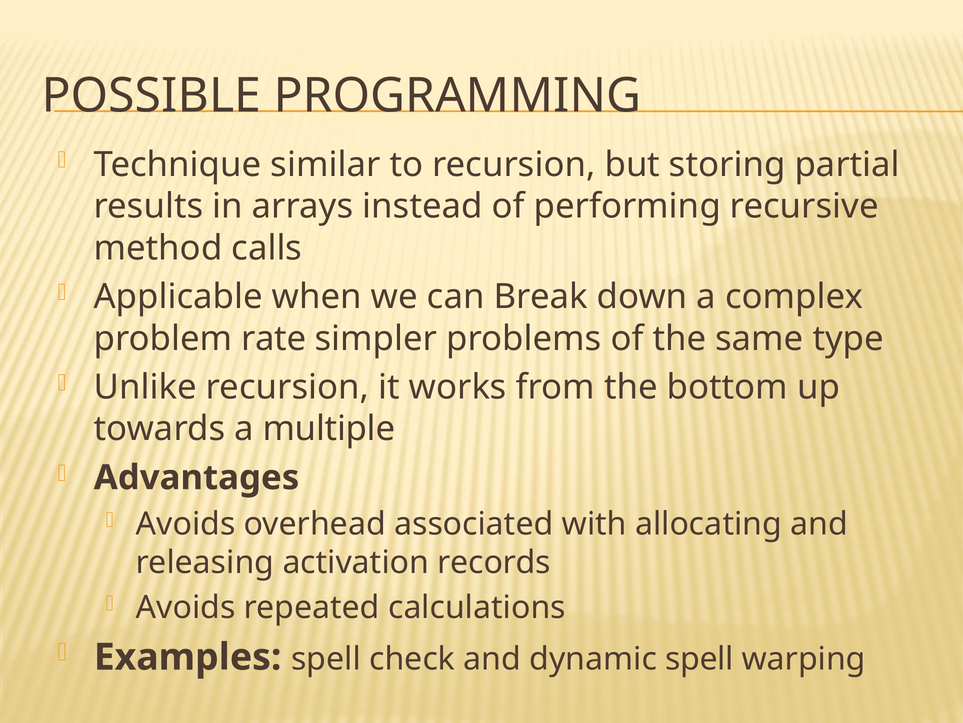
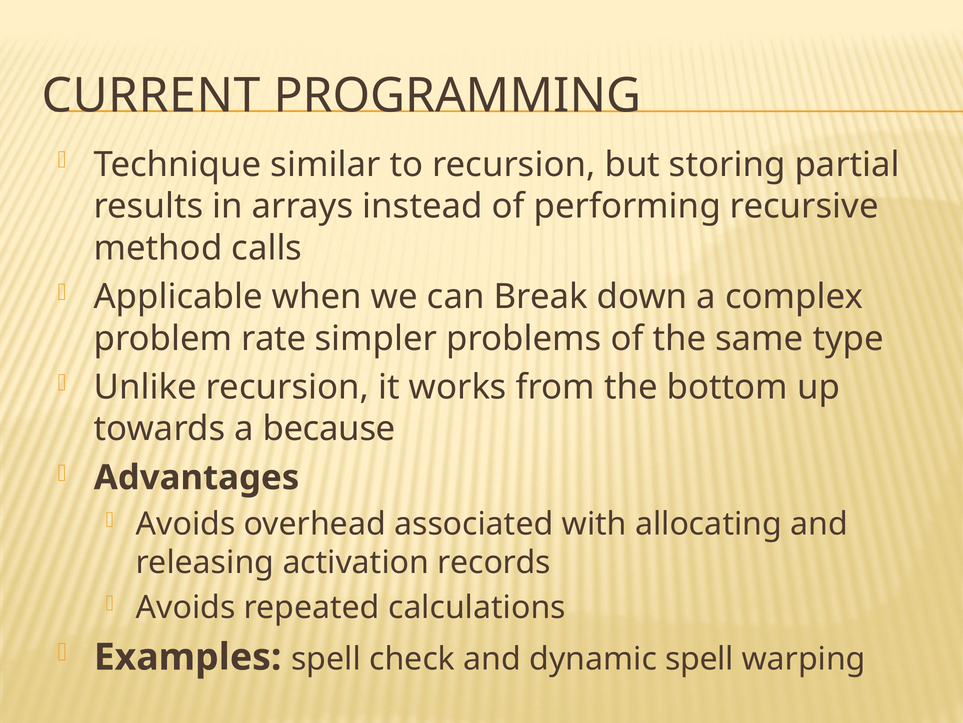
POSSIBLE: POSSIBLE -> CURRENT (151, 96)
multiple: multiple -> because (329, 429)
